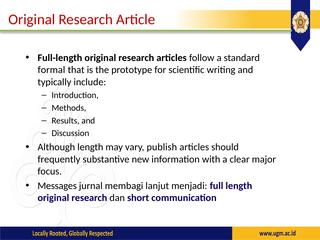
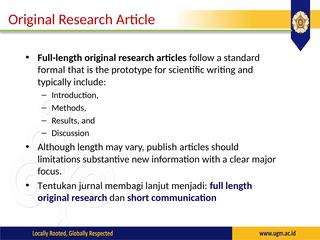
frequently: frequently -> limitations (59, 159)
Messages: Messages -> Tentukan (57, 186)
